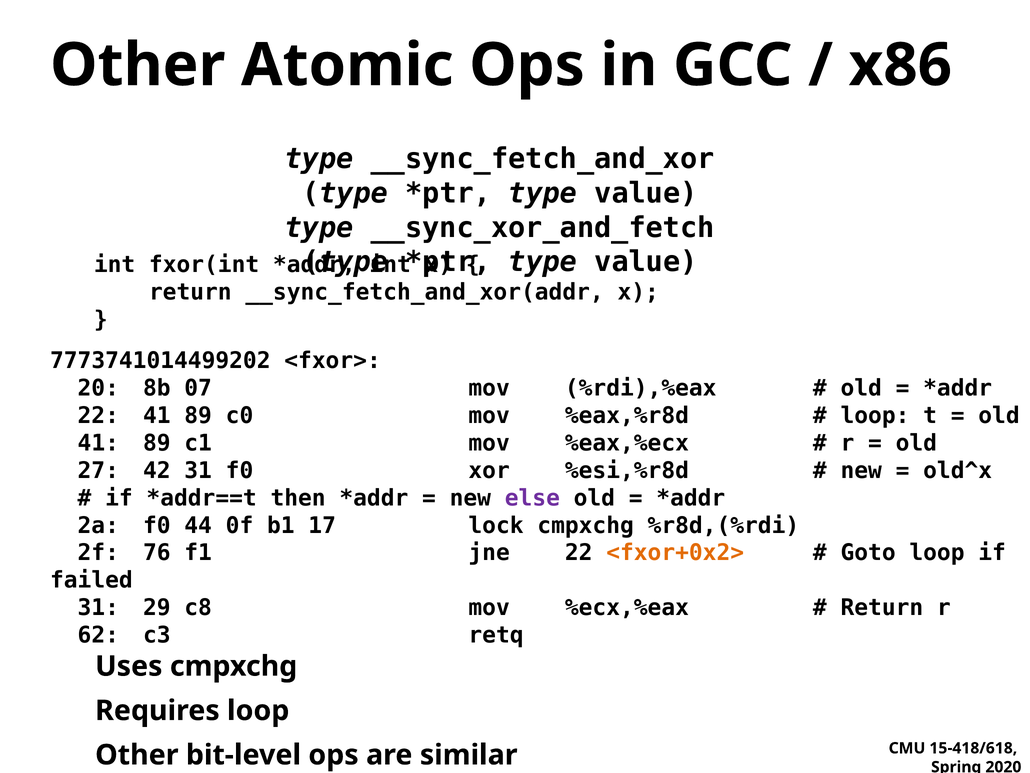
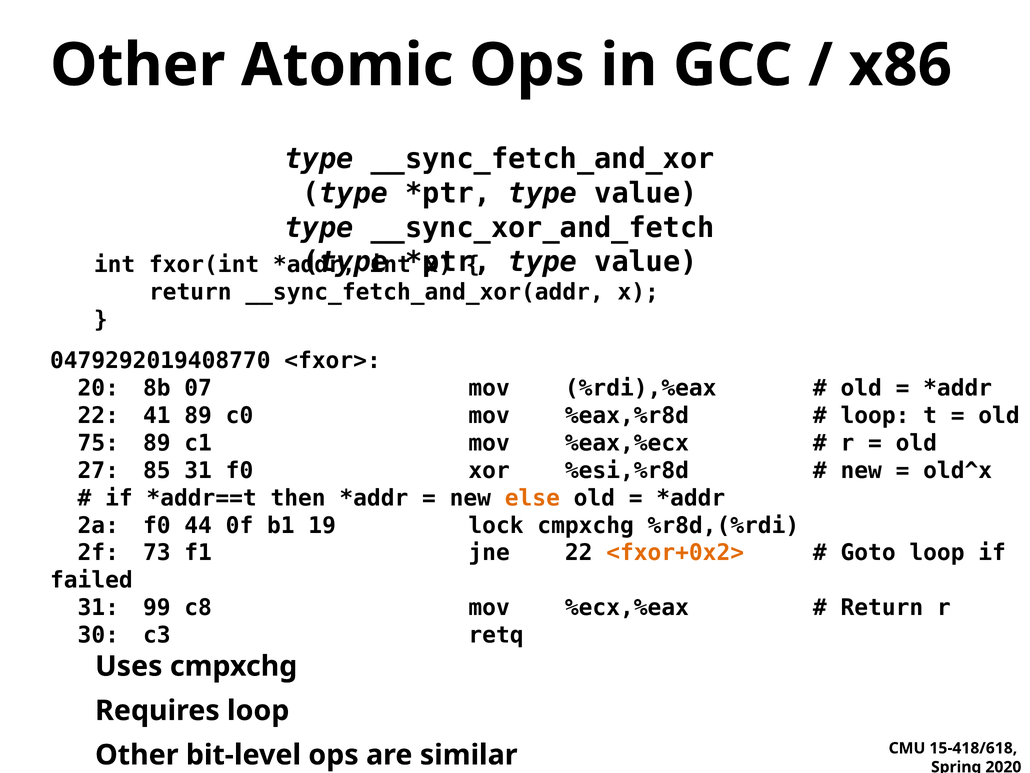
7773741014499202: 7773741014499202 -> 0479292019408770 (160, 360)
41: 41 -> 75 (98, 443)
42: 42 -> 85 (157, 470)
else colour: purple -> orange (532, 498)
17: 17 -> 19 (322, 525)
76: 76 -> 73 (157, 553)
29: 29 -> 99 (157, 608)
62: 62 -> 30 (98, 635)
